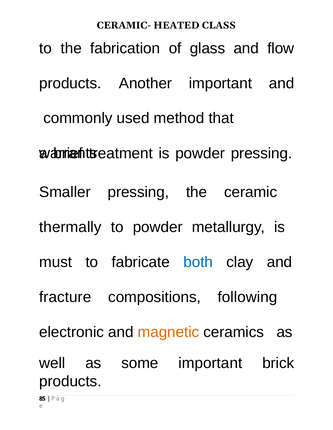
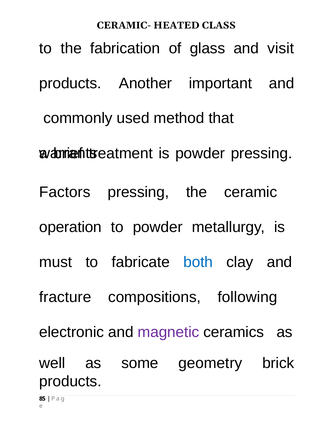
flow: flow -> visit (281, 49)
Smaller: Smaller -> Factors (65, 193)
thermally: thermally -> operation (70, 228)
magnetic colour: orange -> purple (168, 333)
some important: important -> geometry (210, 364)
